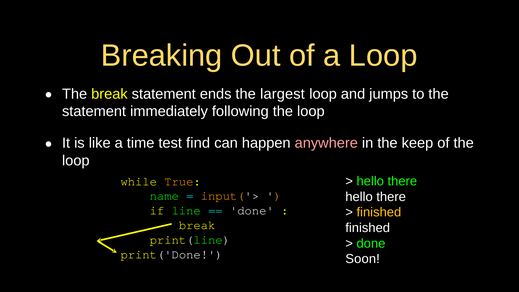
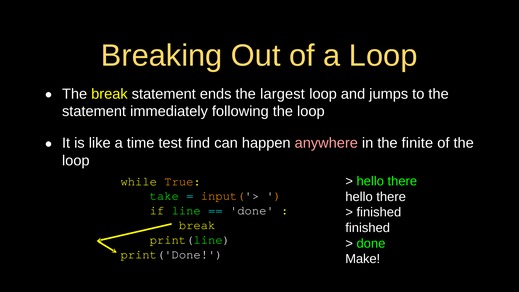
keep: keep -> finite (417, 143)
name: name -> take (164, 196)
finished colour: yellow -> white (379, 212)
Soon: Soon -> Make (363, 259)
